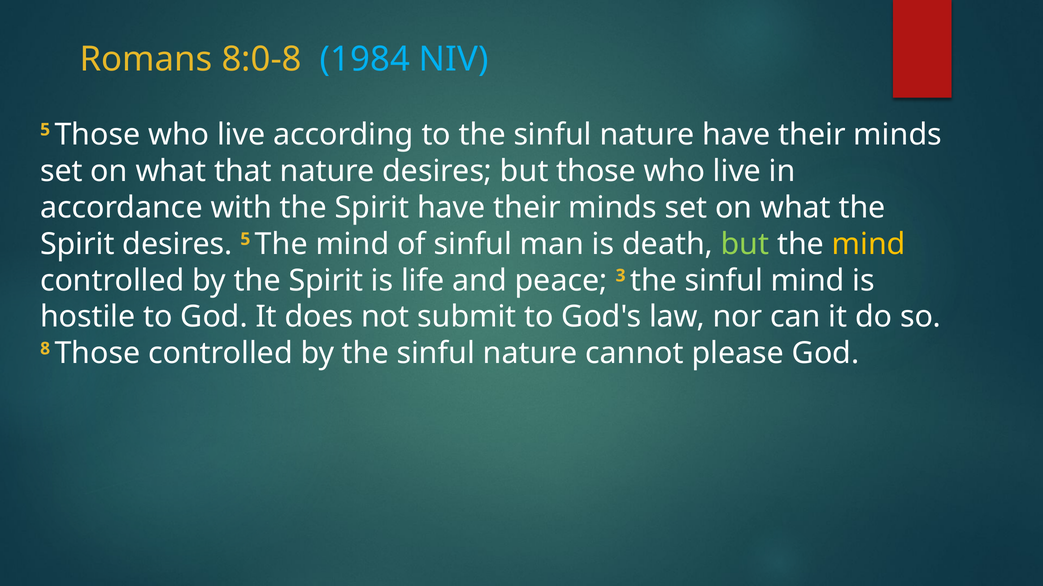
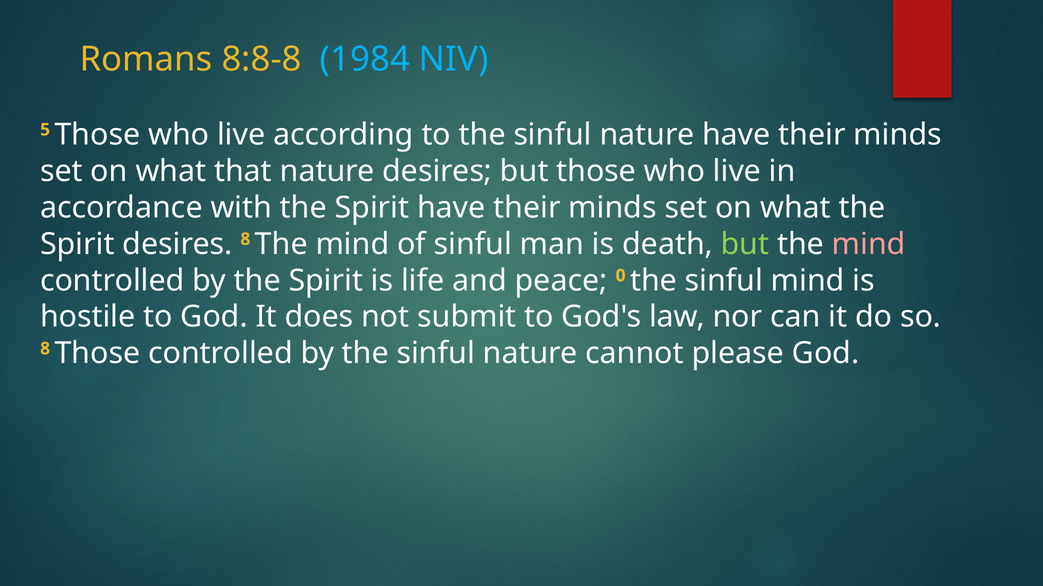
8:0-8: 8:0-8 -> 8:8-8 (262, 59)
desires 5: 5 -> 8 (245, 239)
mind colour: yellow -> pink (869, 244)
3: 3 -> 0 (621, 276)
